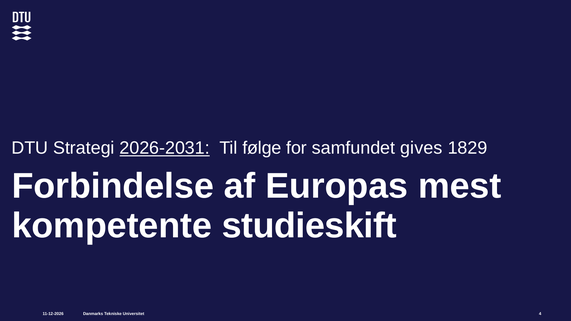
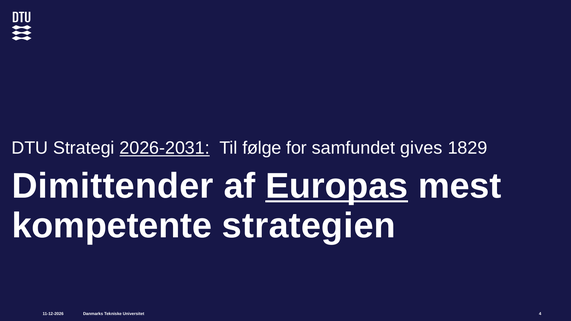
Forbindelse: Forbindelse -> Dimittender (113, 186)
Europas underline: none -> present (337, 186)
studieskift: studieskift -> strategien (309, 226)
